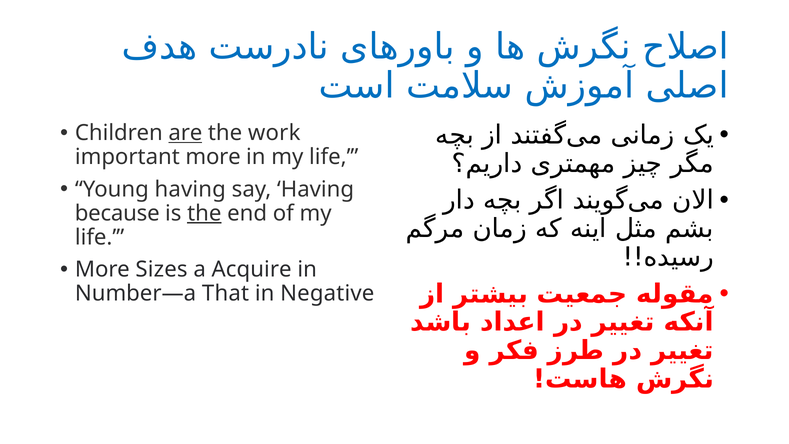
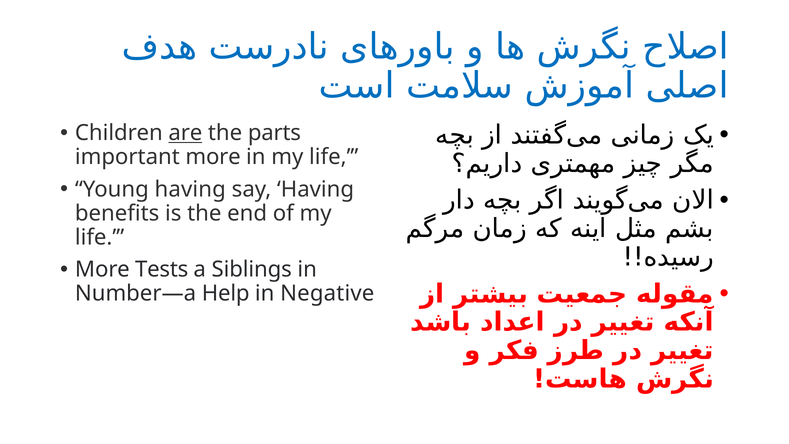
work: work -> parts (274, 133)
because: because -> benefits (117, 213)
the underline: present -> none (204, 213)
Sizes: Sizes -> Tests (162, 269)
Acquire: Acquire -> Siblings (252, 269)
That: That -> Help (226, 293)
